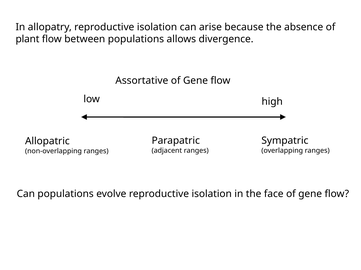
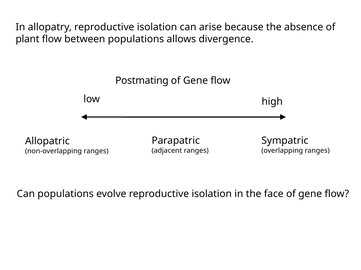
Assortative: Assortative -> Postmating (142, 81)
